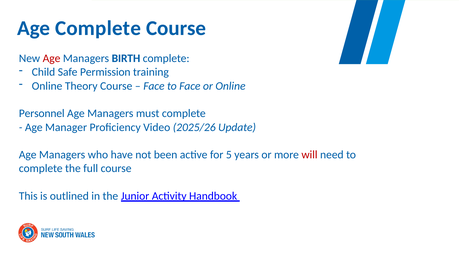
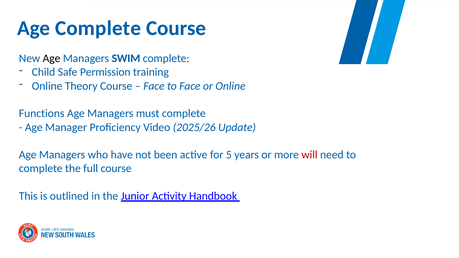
Age colour: red -> black (52, 58)
BIRTH: BIRTH -> SWIM (126, 58)
Personnel: Personnel -> Functions (42, 114)
